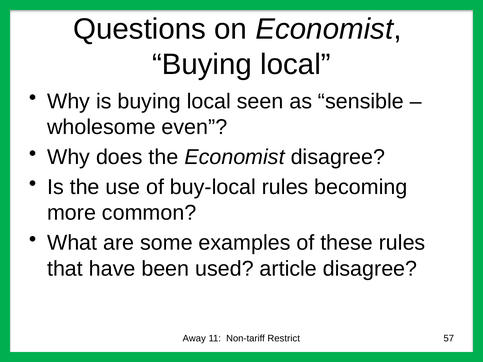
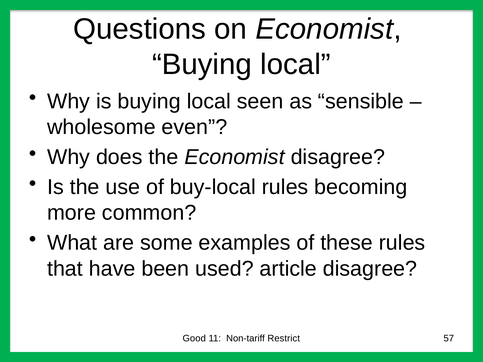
Away: Away -> Good (194, 339)
